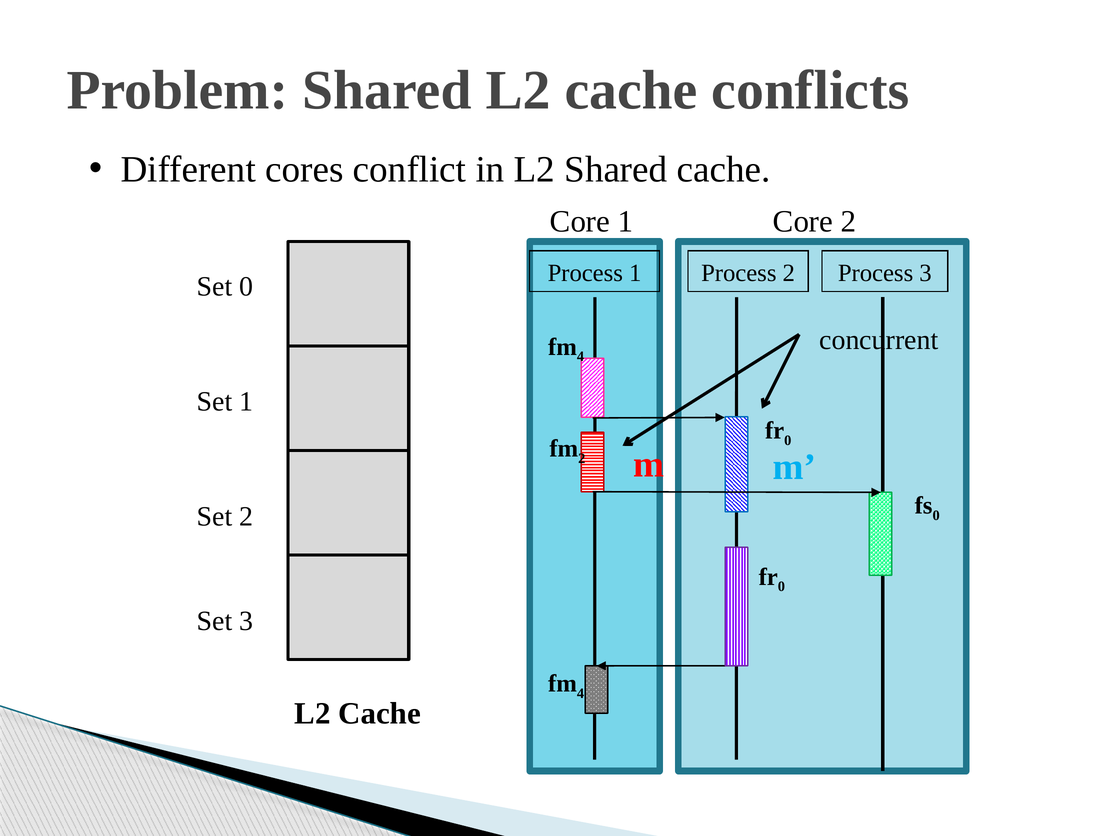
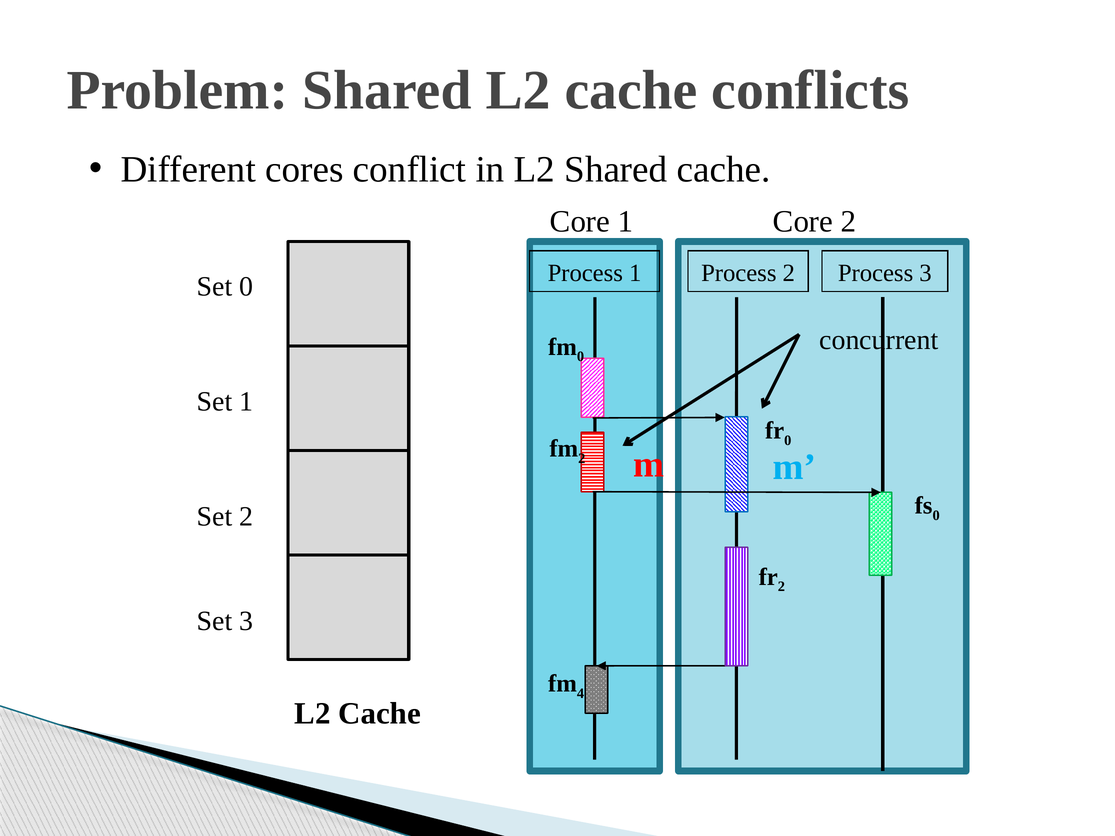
4: 4 -> 0 (580, 357)
0: 0 -> 2 (781, 587)
